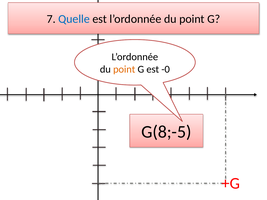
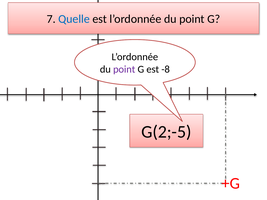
point colour: orange -> purple (124, 69)
-0: -0 -> -8 (166, 69)
G(8;-5: G(8;-5 -> G(2;-5 (166, 132)
